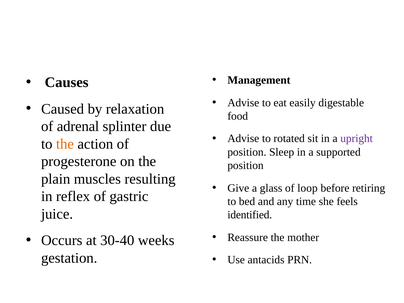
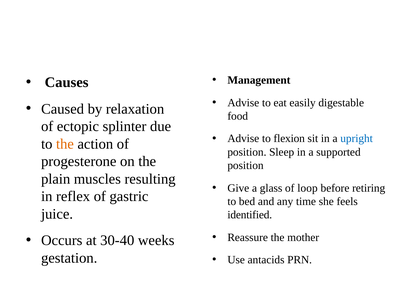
adrenal: adrenal -> ectopic (78, 126)
rotated: rotated -> flexion (289, 139)
upright colour: purple -> blue (357, 139)
